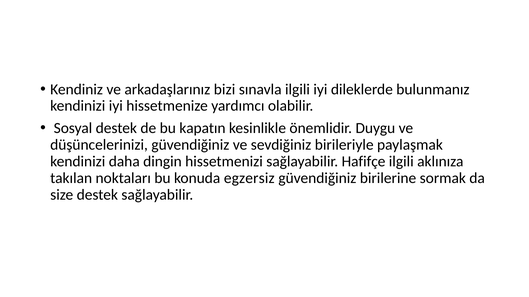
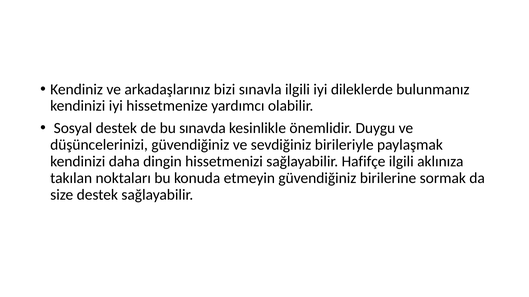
kapatın: kapatın -> sınavda (202, 128)
egzersiz: egzersiz -> etmeyin (249, 178)
